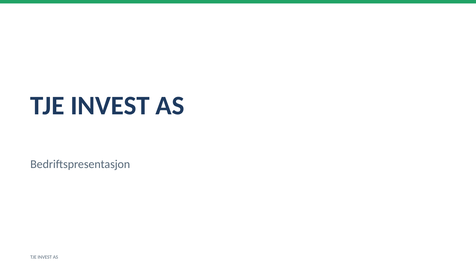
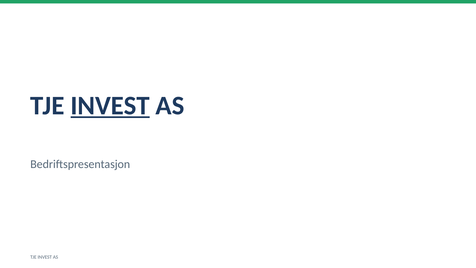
INVEST underline: none -> present (110, 106)
